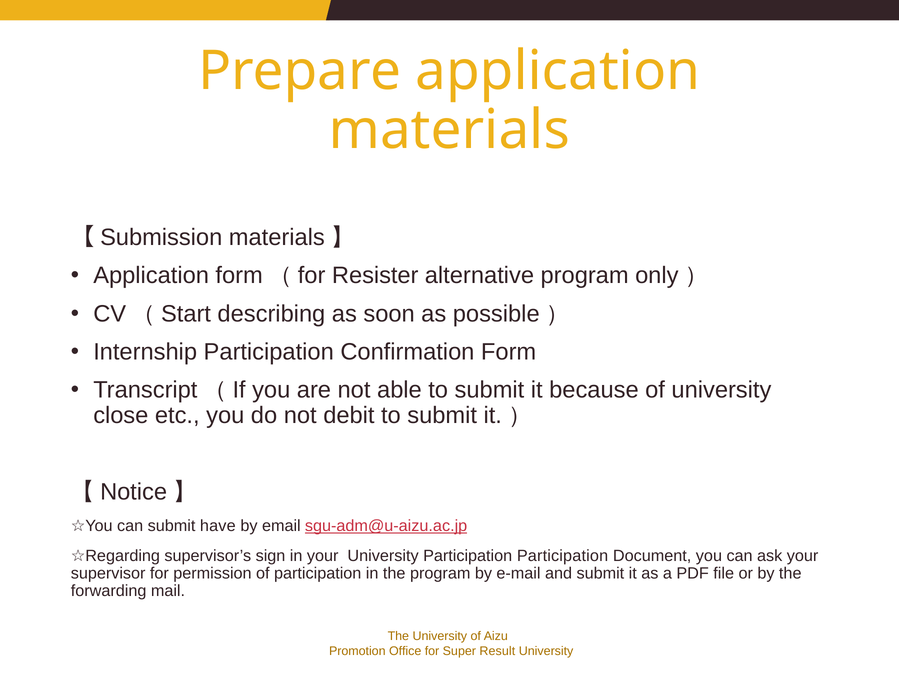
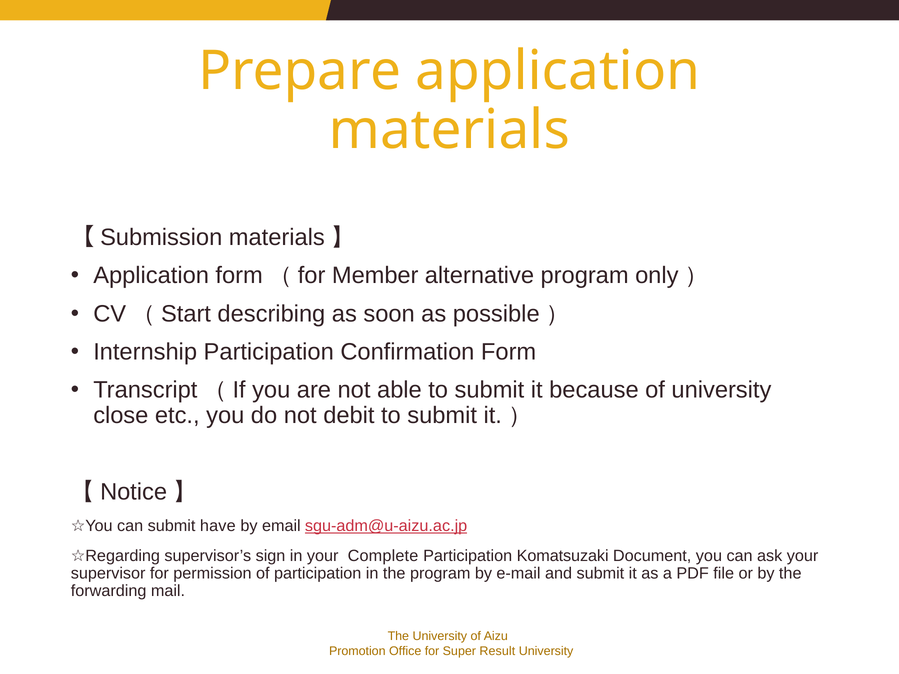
Resister: Resister -> Member (375, 276)
your University: University -> Complete (383, 556)
Participation Participation: Participation -> Komatsuzaki (563, 556)
